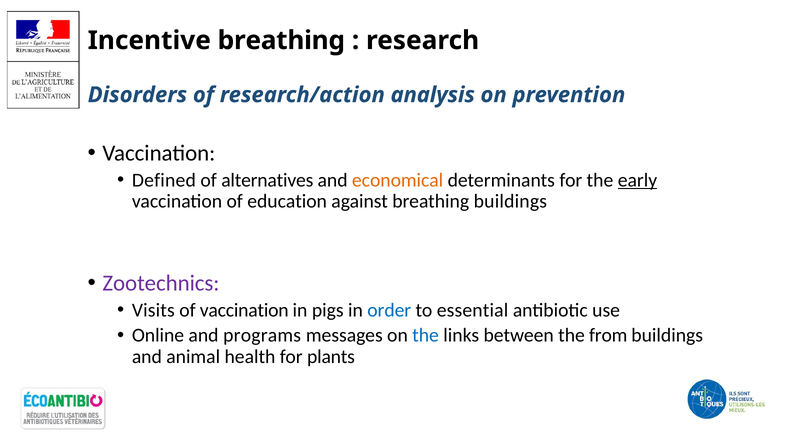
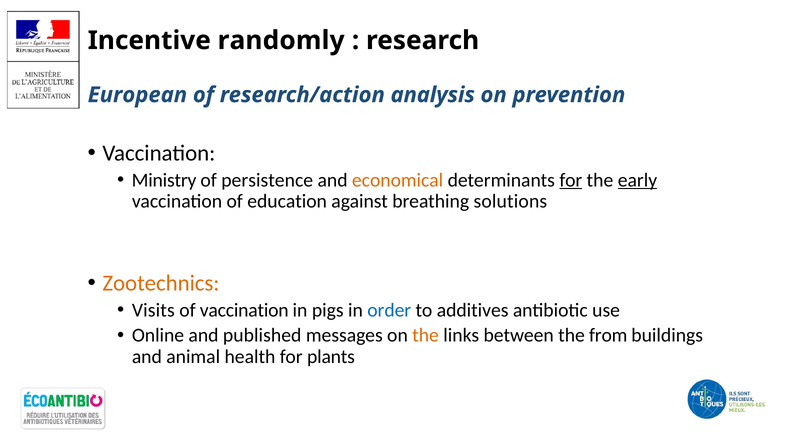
Incentive breathing: breathing -> randomly (281, 40)
Disorders: Disorders -> European (137, 95)
Defined: Defined -> Ministry (164, 180)
alternatives: alternatives -> persistence (267, 180)
for underline: none -> present (571, 180)
breathing buildings: buildings -> solutions (510, 201)
Zootechnics colour: purple -> orange (161, 283)
essential: essential -> additives (473, 310)
programs: programs -> published (262, 335)
the colour: blue -> orange (426, 335)
